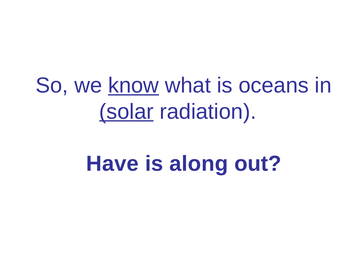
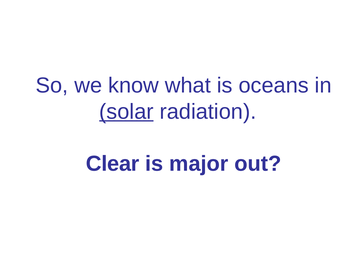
know underline: present -> none (134, 85)
Have: Have -> Clear (113, 164)
along: along -> major (199, 164)
